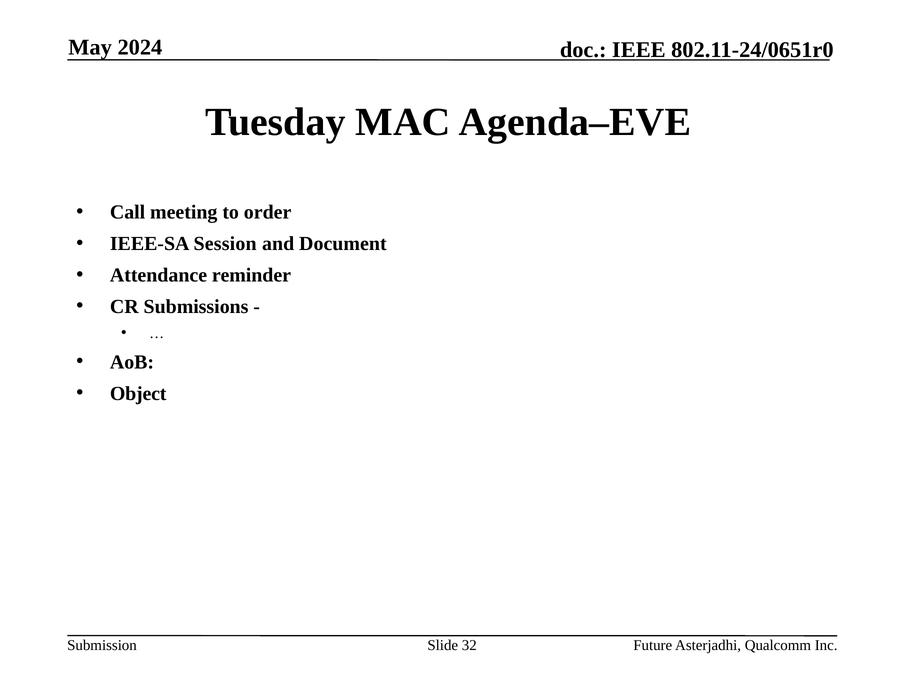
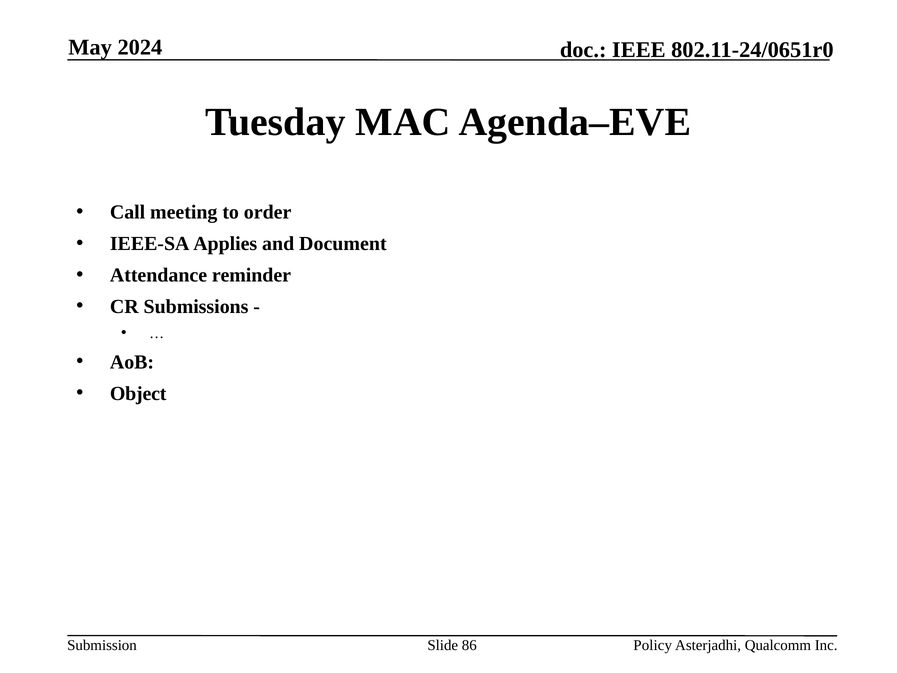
Session: Session -> Applies (225, 244)
32: 32 -> 86 (469, 645)
Future: Future -> Policy (653, 645)
